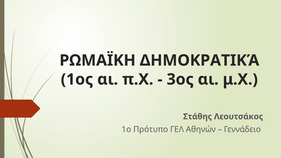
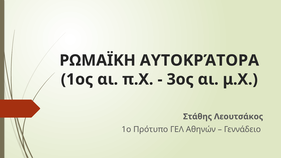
ΔΗΜΟΚΡΑΤΙΚΆ: ΔΗΜΟΚΡΑΤΙΚΆ -> ΑΥΤΟΚΡΆΤΟΡΑ (199, 60)
